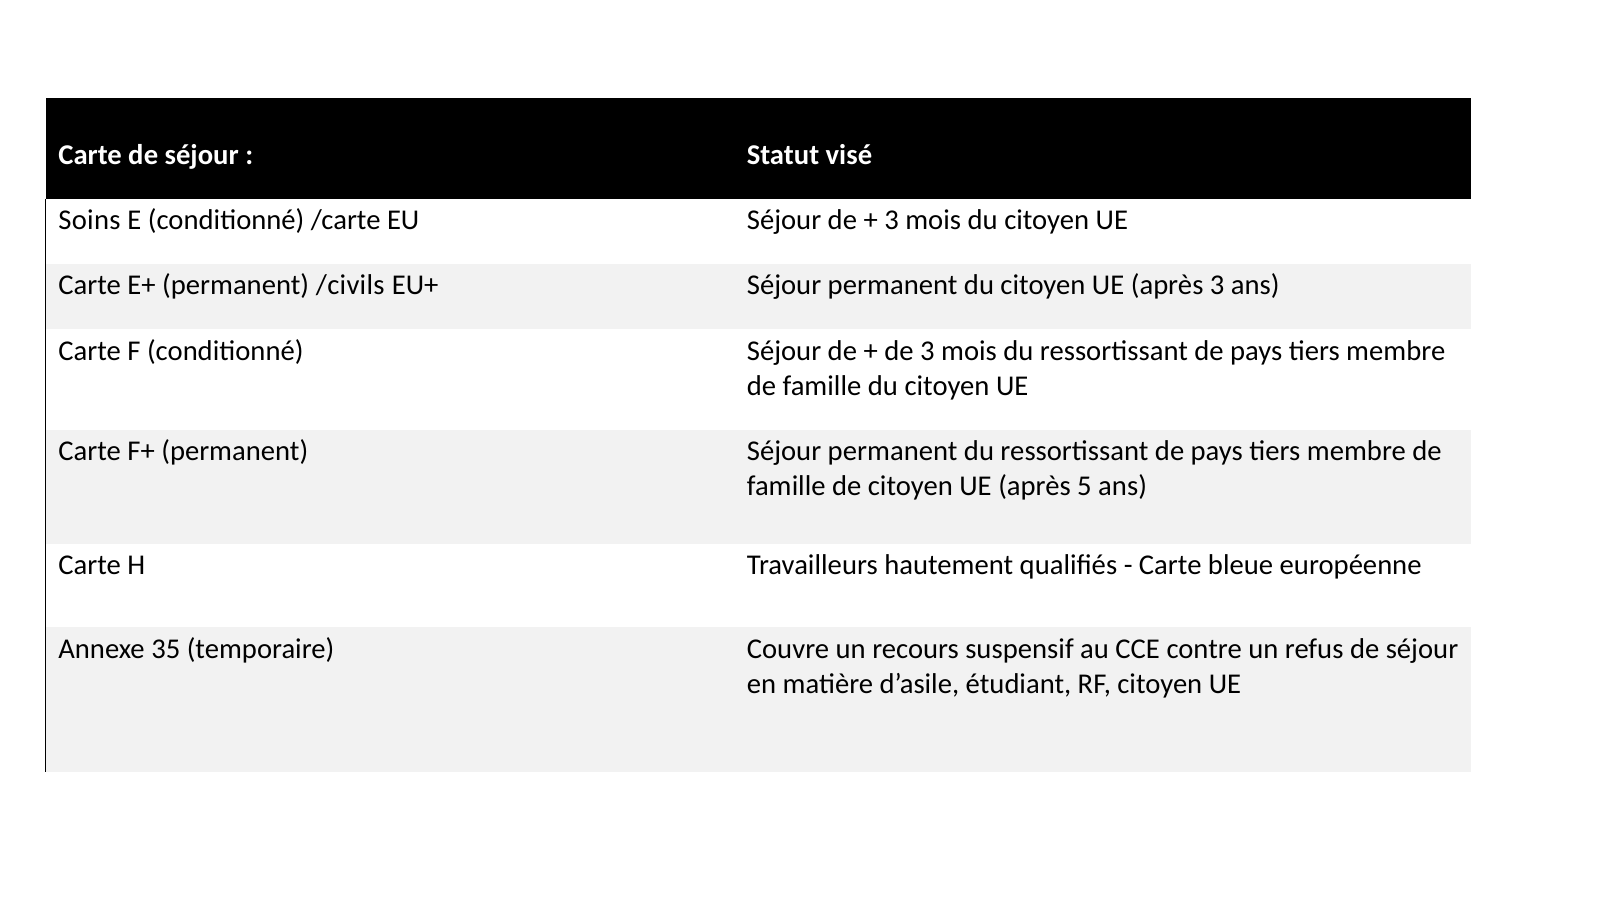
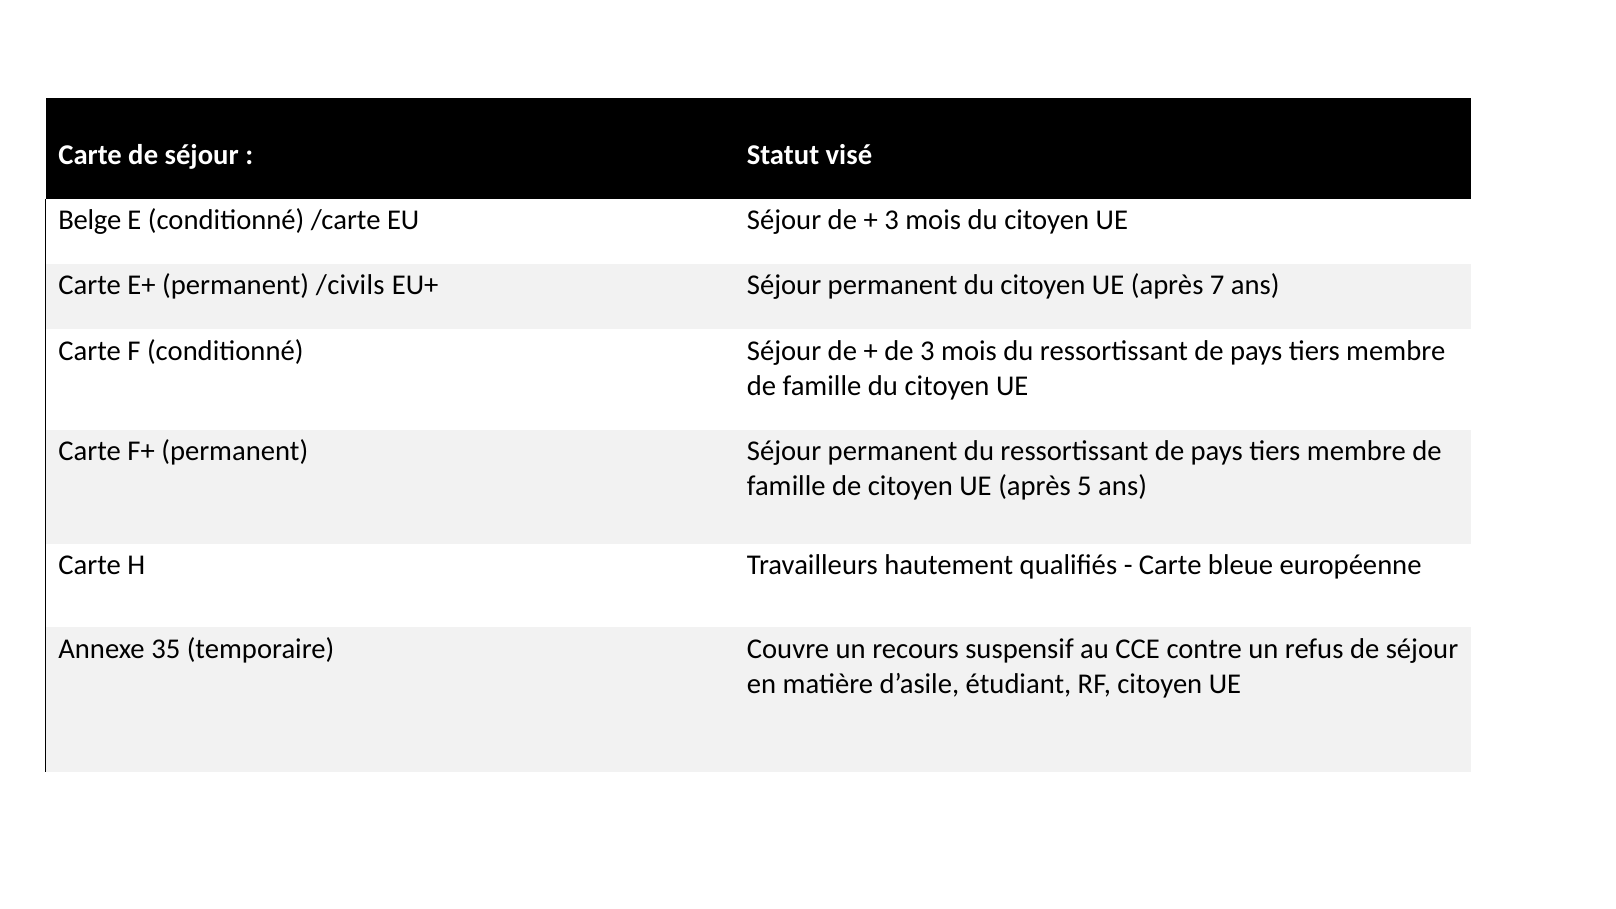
Soins: Soins -> Belge (90, 220)
après 3: 3 -> 7 (1217, 285)
